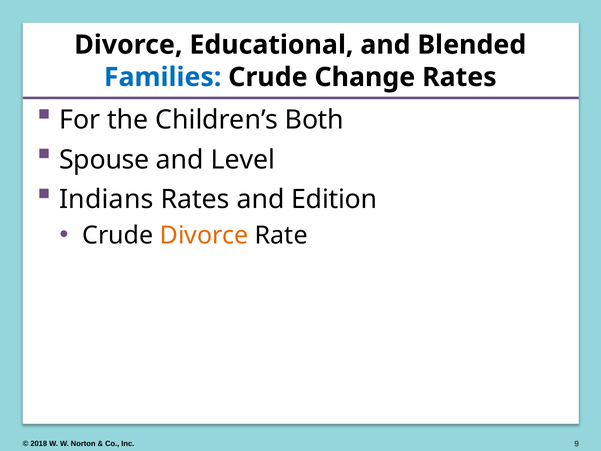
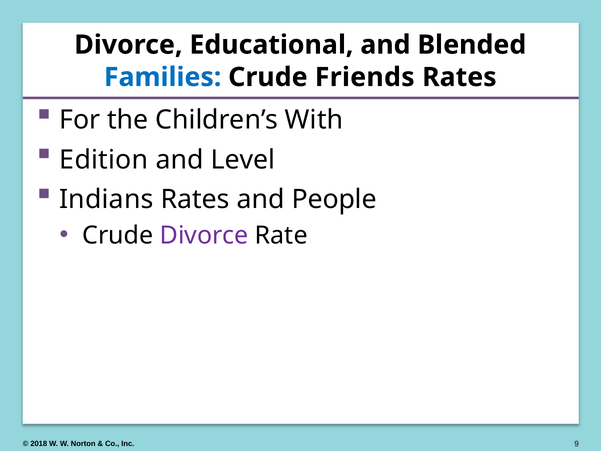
Change: Change -> Friends (365, 77)
Both: Both -> With (314, 120)
Spouse: Spouse -> Edition (104, 160)
Edition: Edition -> People (334, 199)
Divorce colour: orange -> purple (204, 235)
